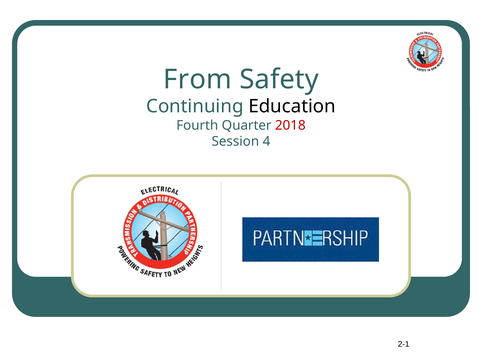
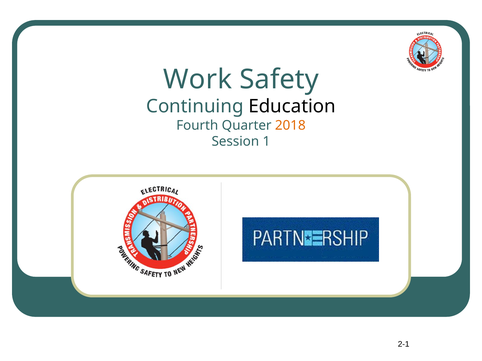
From: From -> Work (198, 80)
2018 colour: red -> orange (290, 126)
4: 4 -> 1 (266, 142)
